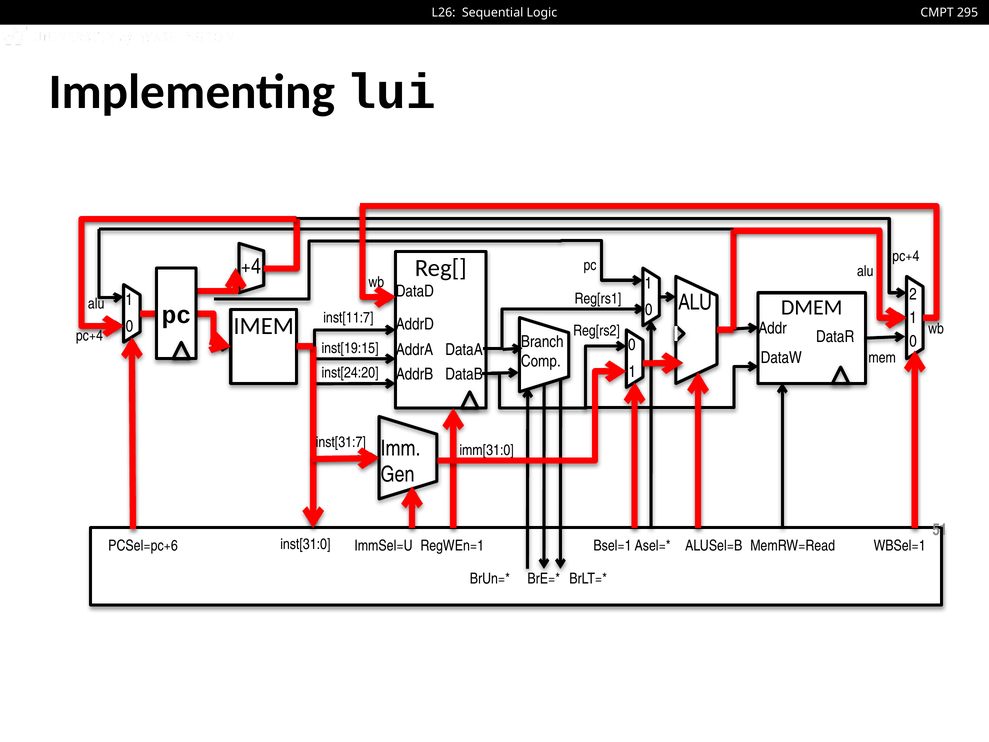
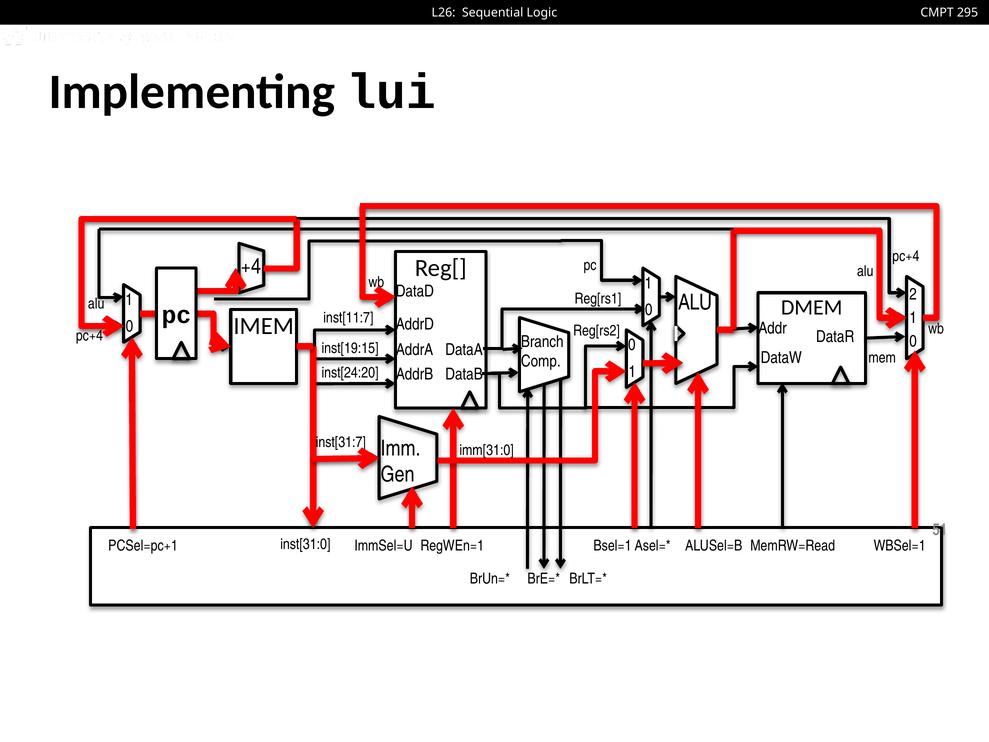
PCSel=pc+6: PCSel=pc+6 -> PCSel=pc+1 (143, 546)
